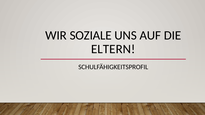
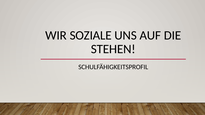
ELTERN: ELTERN -> STEHEN (113, 49)
